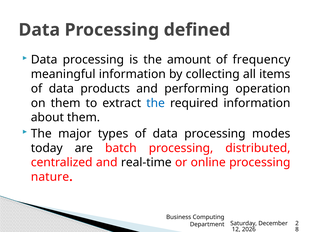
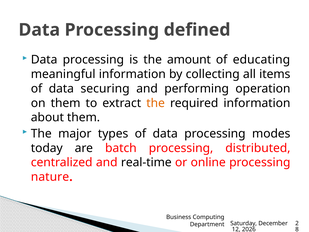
frequency: frequency -> educating (261, 60)
products: products -> securing (105, 88)
the colour: blue -> orange (156, 103)
